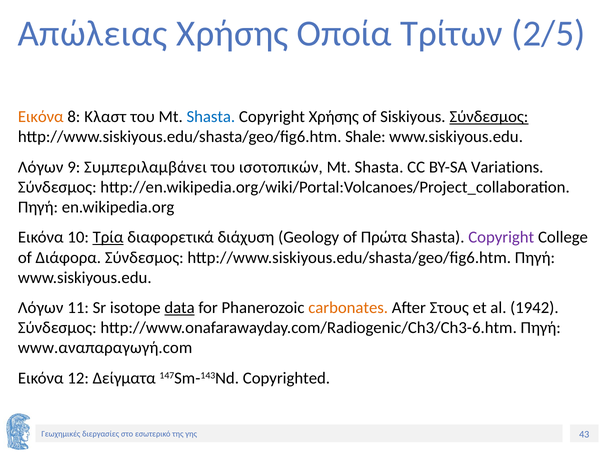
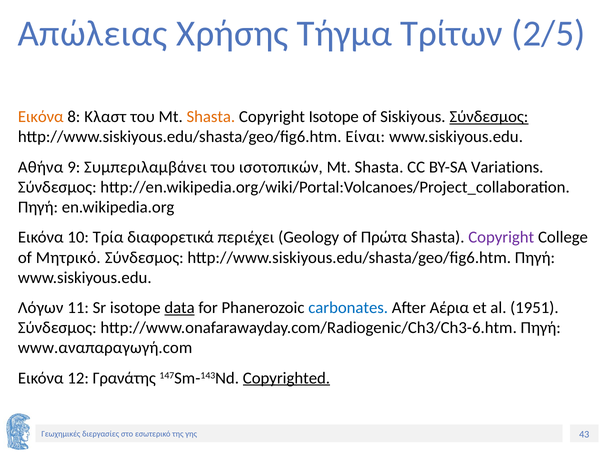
Οποία: Οποία -> Τήγμα (344, 34)
Shasta colour: blue -> orange (211, 117)
Copyright Χρήσης: Χρήσης -> Isotope (334, 117)
Shale: Shale -> Είναι (365, 137)
Λόγων: Λόγων -> Αθήνα (41, 167)
Τρία underline: present -> none (108, 238)
διάχυση: διάχυση -> περιέχει (246, 238)
Διάφορα: Διάφορα -> Μητρικό (68, 258)
carbonates colour: orange -> blue (348, 308)
Στους: Στους -> Αέρια (449, 308)
1942: 1942 -> 1951 (534, 308)
Δείγματα: Δείγματα -> Γρανάτης (124, 378)
Copyrighted underline: none -> present (286, 378)
